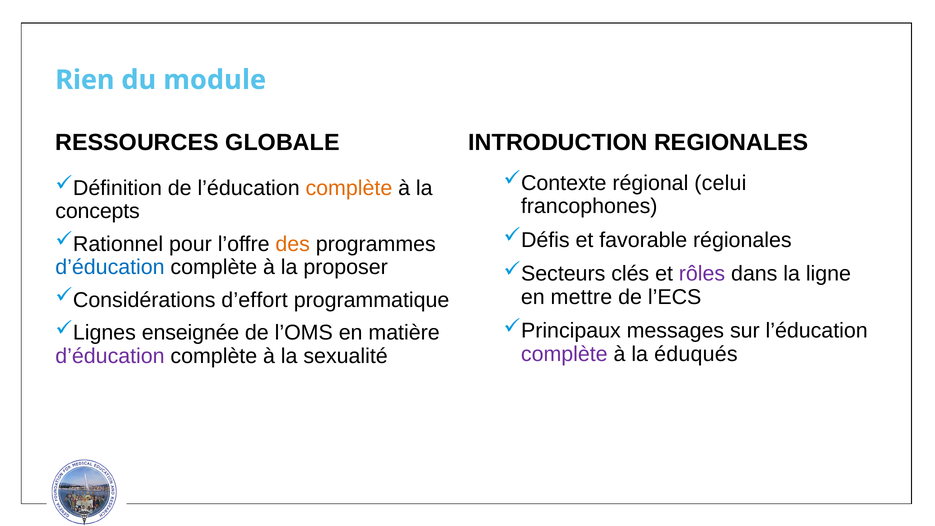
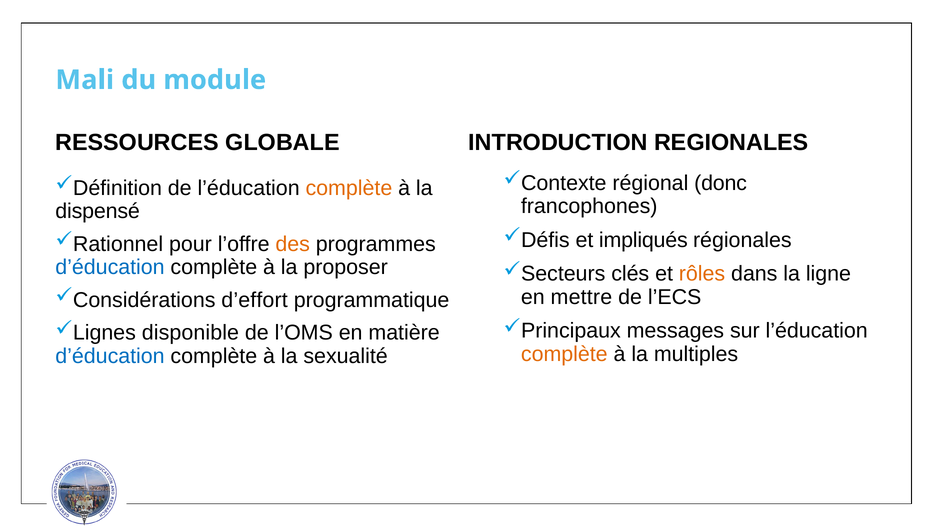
Rien: Rien -> Mali (85, 80)
celui: celui -> donc (721, 183)
concepts: concepts -> dispensé (98, 211)
favorable: favorable -> impliqués (643, 240)
rôles colour: purple -> orange (702, 274)
enseignée: enseignée -> disponible (190, 333)
complète colour: purple -> orange (564, 354)
éduqués: éduqués -> multiples (696, 354)
d’éducation colour: purple -> blue (110, 356)
